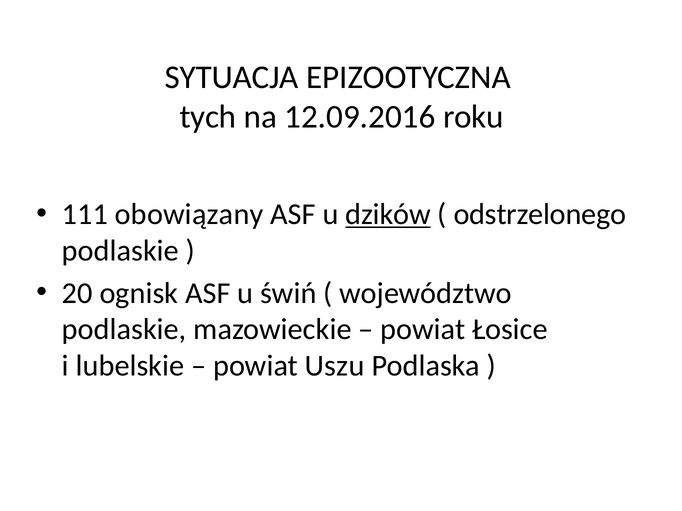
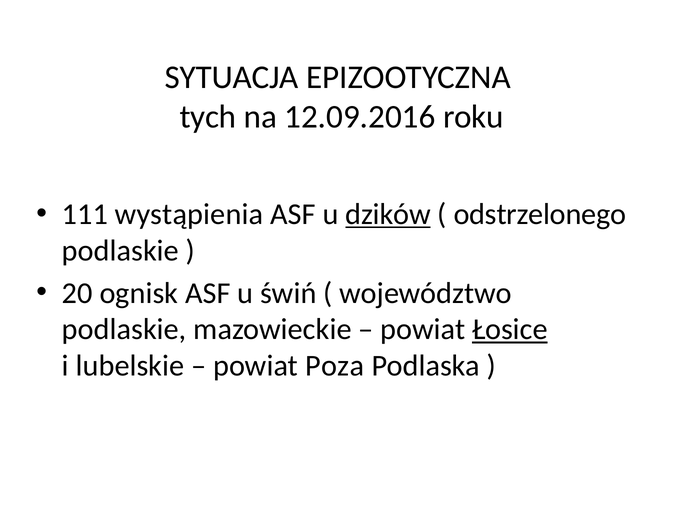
obowiązany: obowiązany -> wystąpienia (189, 215)
Łosice underline: none -> present (510, 330)
Uszu: Uszu -> Poza (335, 366)
